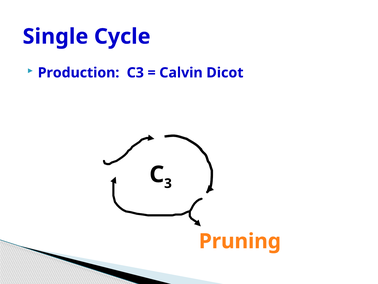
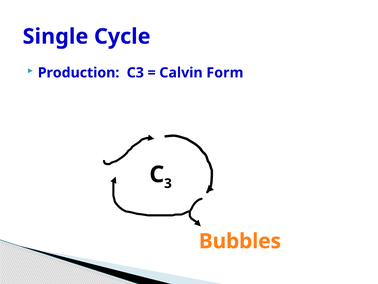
Dicot: Dicot -> Form (225, 73)
Pruning: Pruning -> Bubbles (240, 241)
